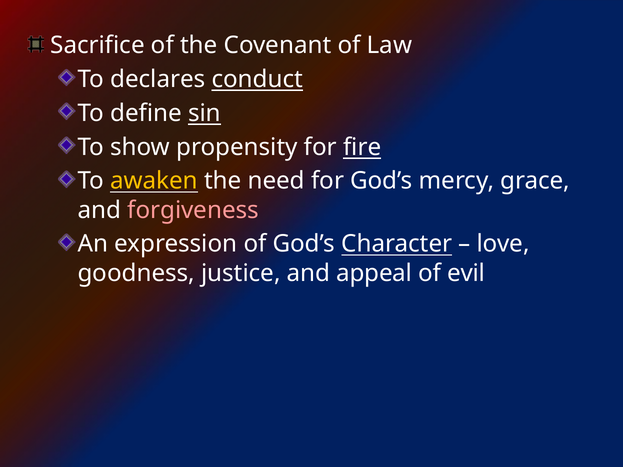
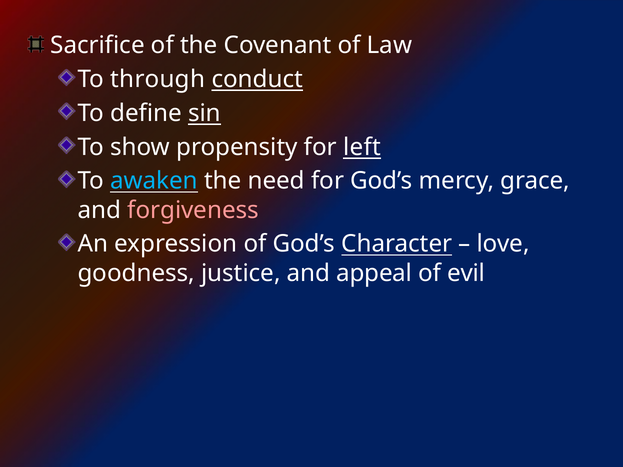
declares: declares -> through (158, 79)
fire: fire -> left (362, 147)
awaken colour: yellow -> light blue (154, 181)
